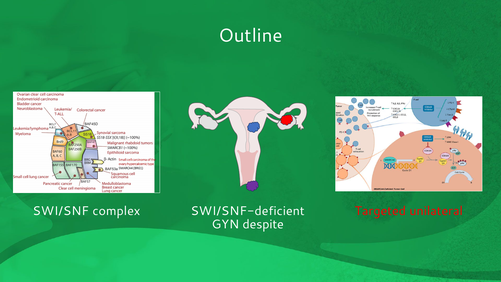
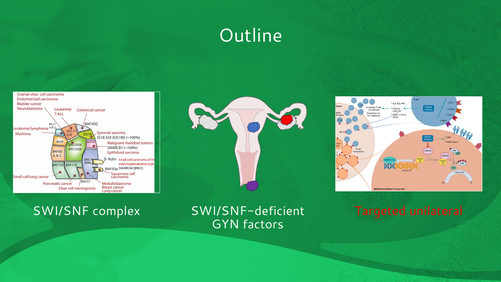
despite: despite -> factors (263, 224)
